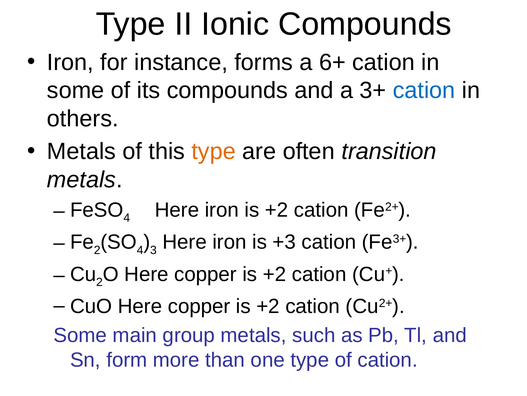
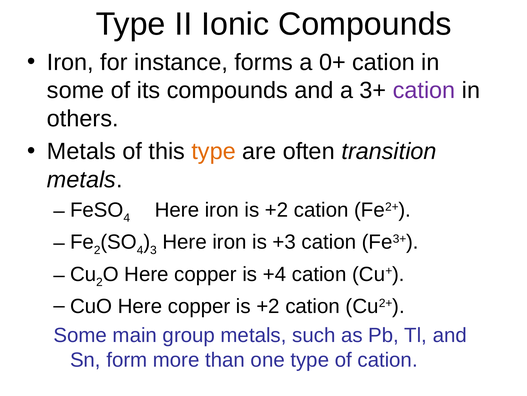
6+: 6+ -> 0+ (332, 62)
cation colour: blue -> purple (424, 90)
+2: +2 -> +4 (275, 274)
